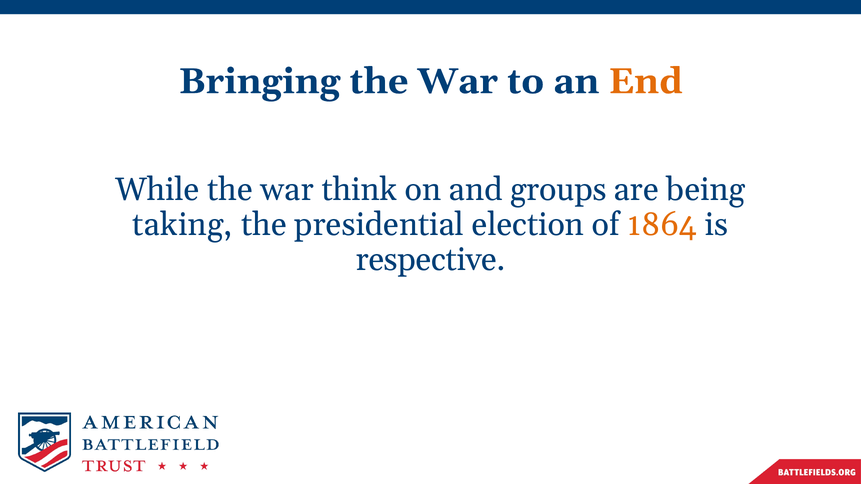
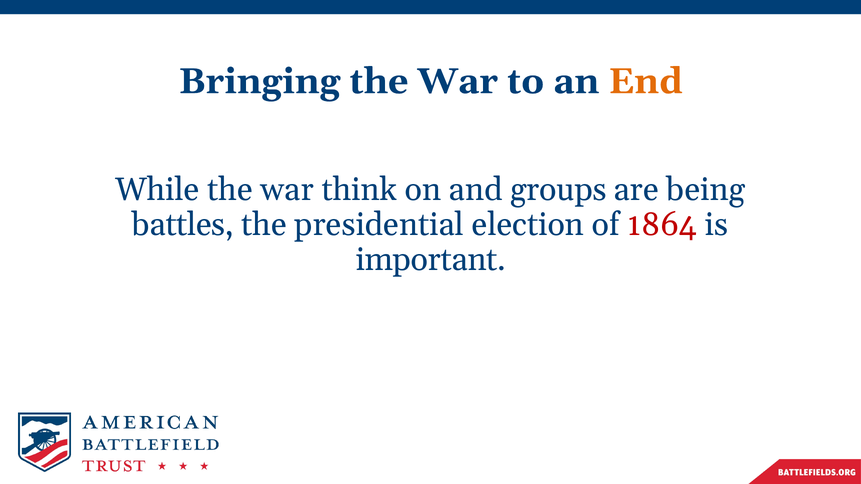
taking: taking -> battles (183, 225)
1864 colour: orange -> red (662, 225)
respective: respective -> important (431, 260)
